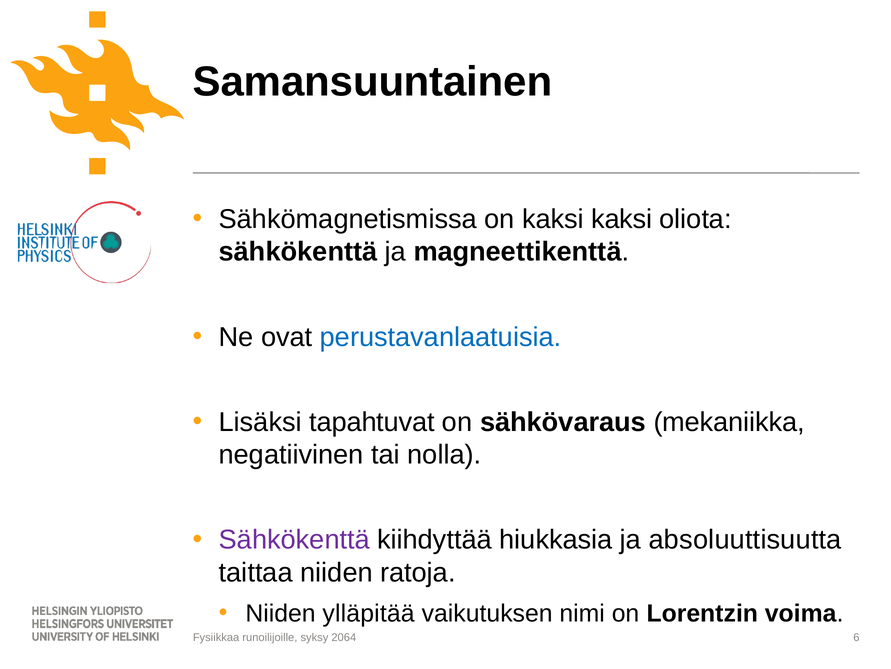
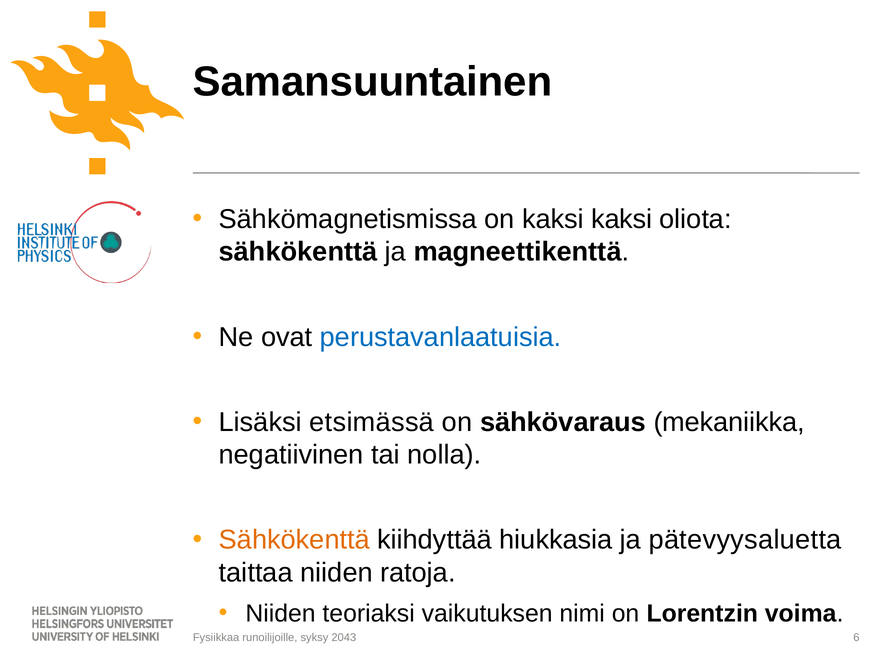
tapahtuvat: tapahtuvat -> etsimässä (372, 422)
Sähkökenttä colour: purple -> orange (294, 539)
absoluuttisuutta: absoluuttisuutta -> pätevyysaluetta (745, 539)
ylläpitää: ylläpitää -> teoriaksi (369, 613)
2064: 2064 -> 2043 (344, 637)
